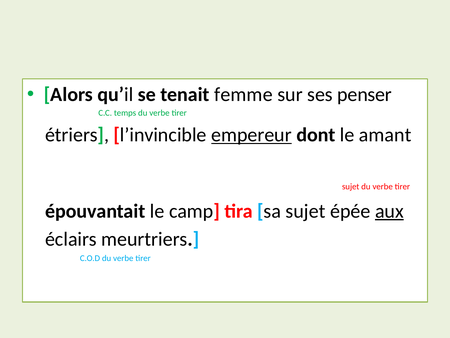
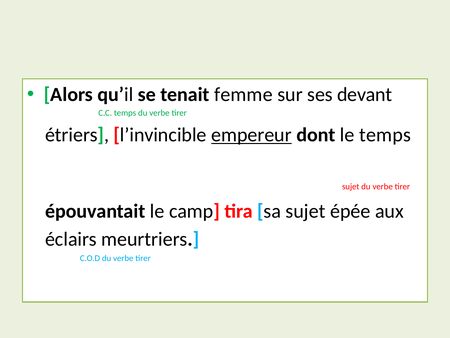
penser: penser -> devant (365, 94)
le amant: amant -> temps (385, 135)
aux underline: present -> none (389, 211)
